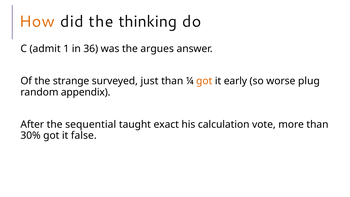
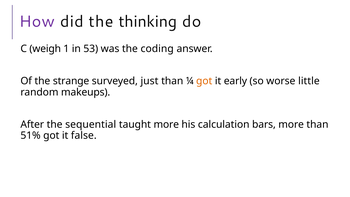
How colour: orange -> purple (37, 21)
admit: admit -> weigh (45, 49)
36: 36 -> 53 (91, 49)
argues: argues -> coding (157, 49)
plug: plug -> little (309, 81)
appendix: appendix -> makeups (86, 92)
taught exact: exact -> more (166, 124)
vote: vote -> bars (264, 124)
30%: 30% -> 51% (31, 135)
